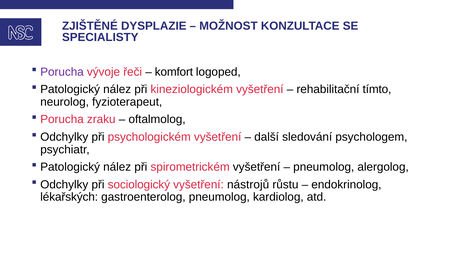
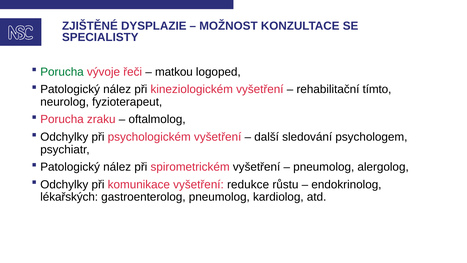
Porucha colour: purple -> green (62, 72)
komfort: komfort -> matkou (174, 72)
sociologický: sociologický -> komunikace (139, 184)
nástrojů: nástrojů -> redukce (248, 184)
